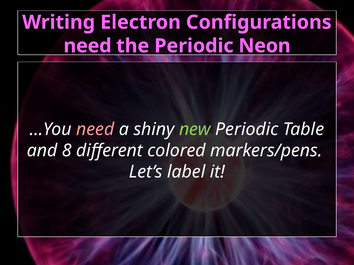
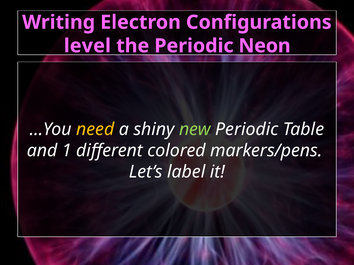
need: need -> level (87, 46)
need colour: pink -> yellow (95, 130)
8: 8 -> 1 (67, 151)
